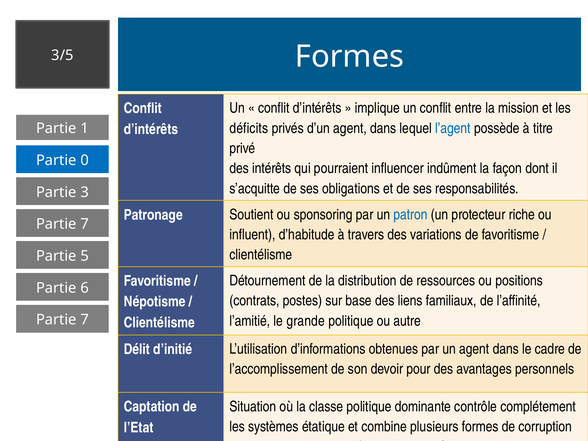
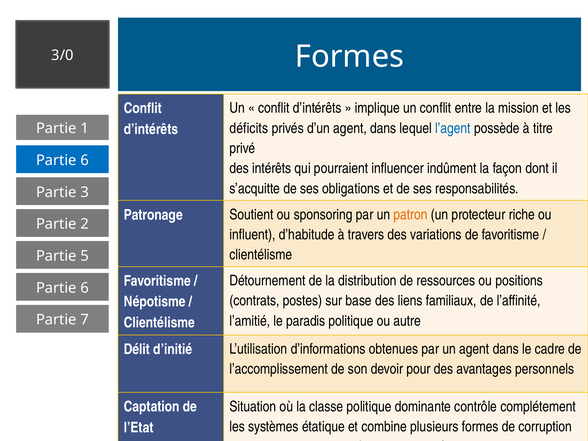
3/5: 3/5 -> 3/0 (62, 55)
0: 0 -> 6 (85, 160)
patron colour: blue -> orange (411, 215)
7: 7 -> 2 (85, 224)
grande: grande -> paradis (306, 321)
